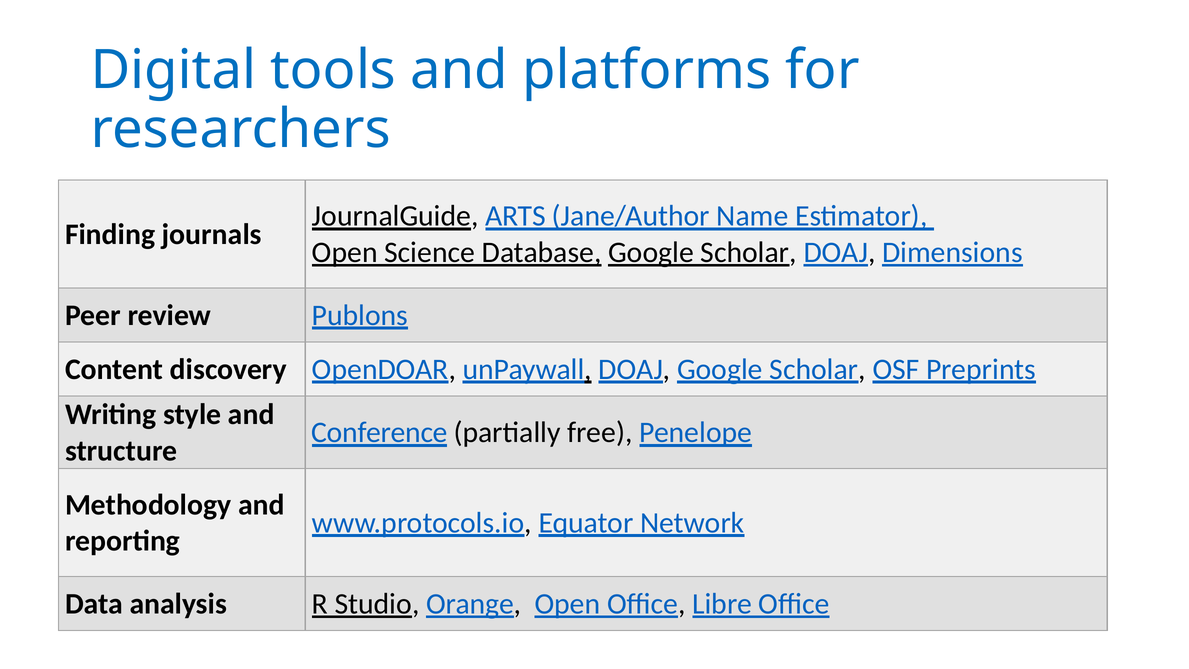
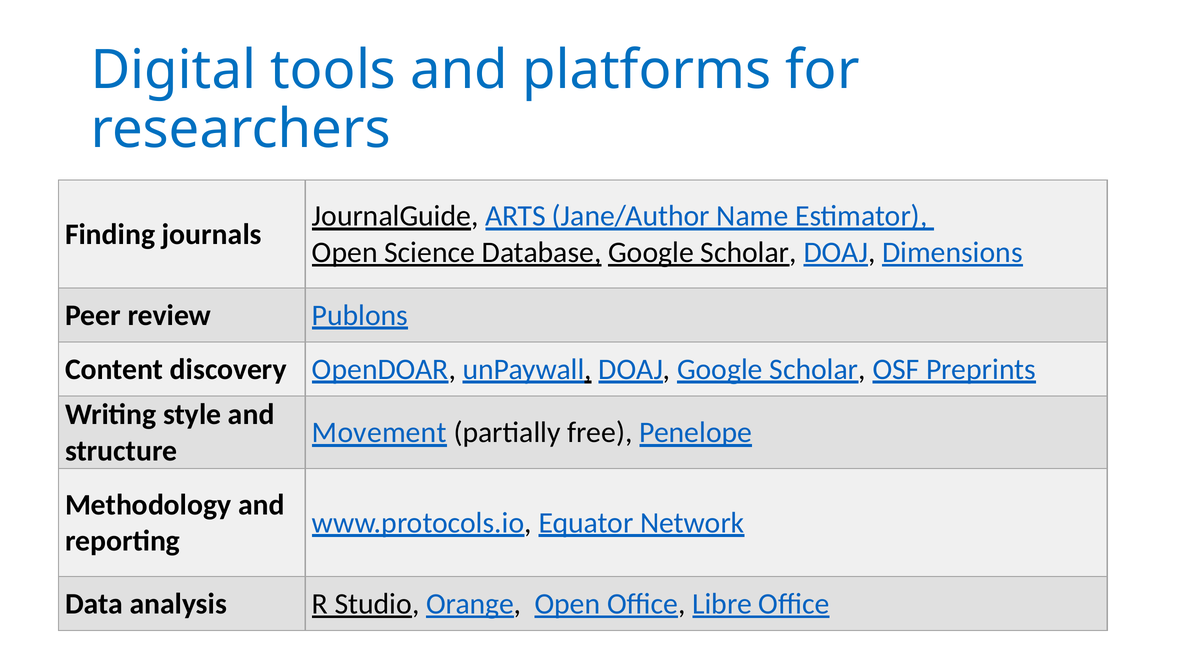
Conference: Conference -> Movement (379, 432)
